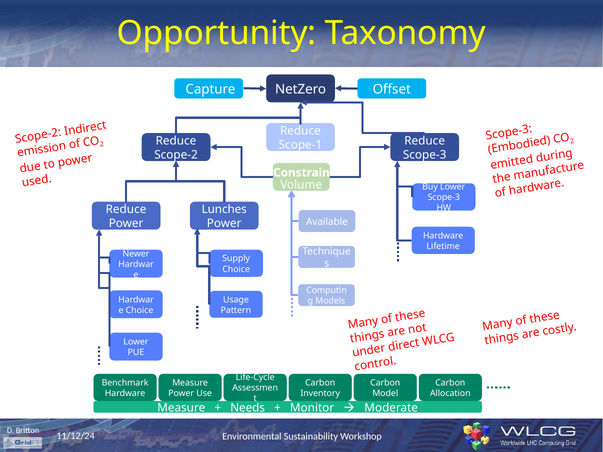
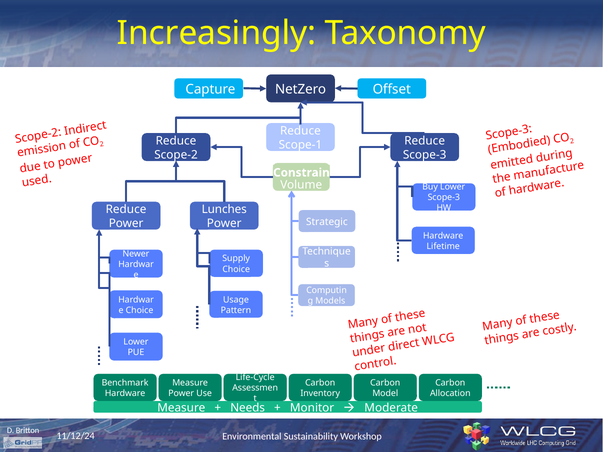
Opportunity: Opportunity -> Increasingly (217, 33)
Available: Available -> Strategic (327, 222)
